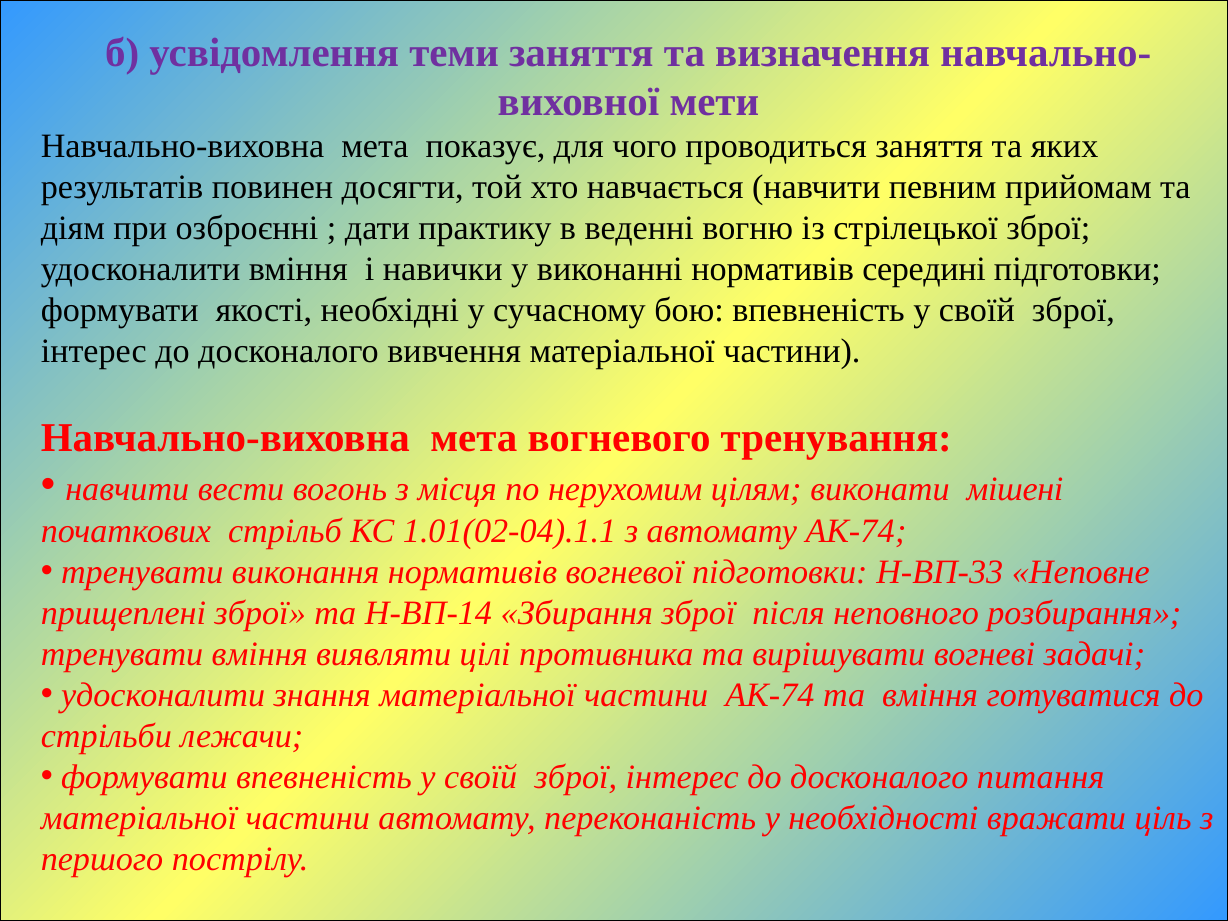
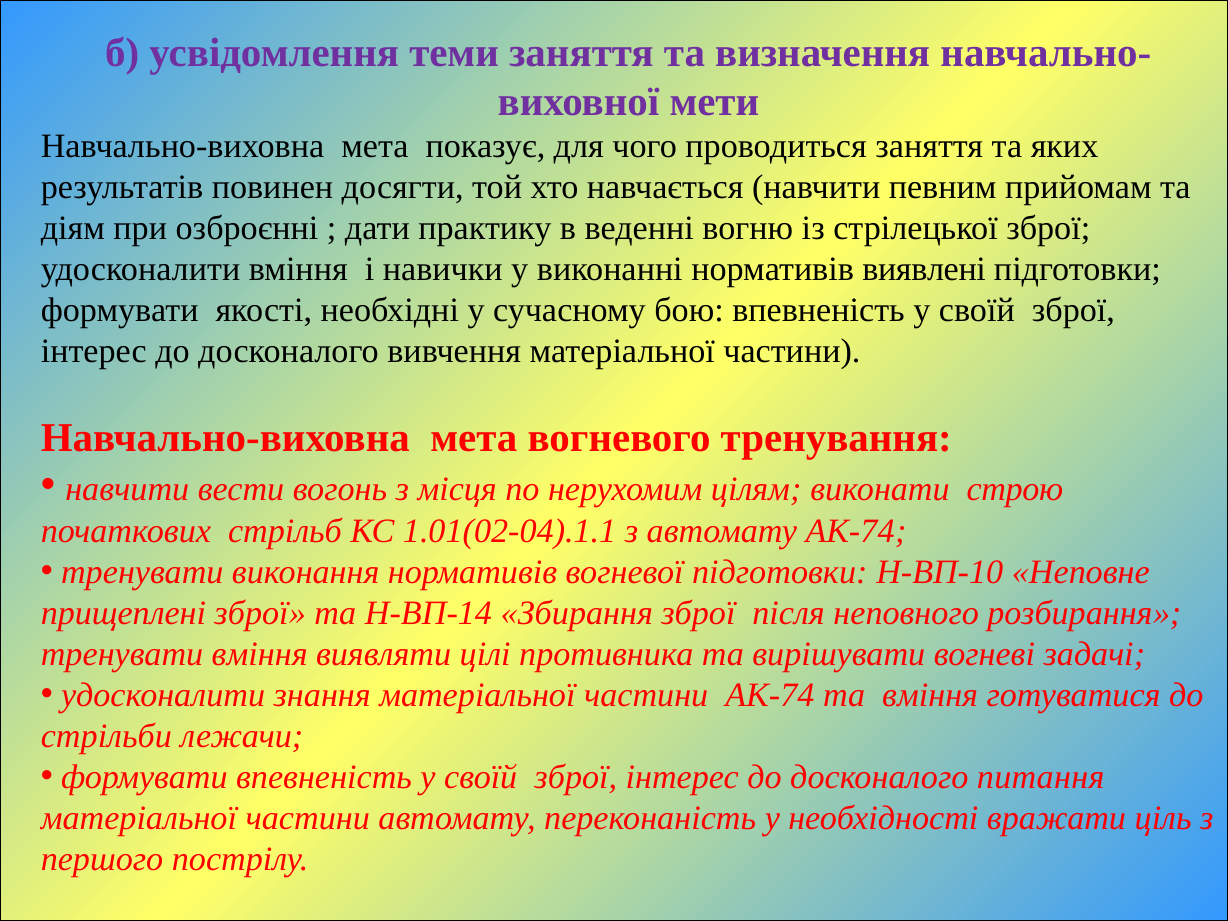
середині: середині -> виявлені (924, 269)
мішені: мішені -> строю (1015, 489)
Н-ВП-33: Н-ВП-33 -> Н-ВП-10 (940, 572)
